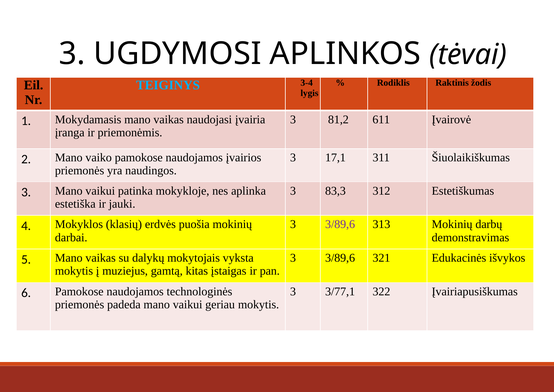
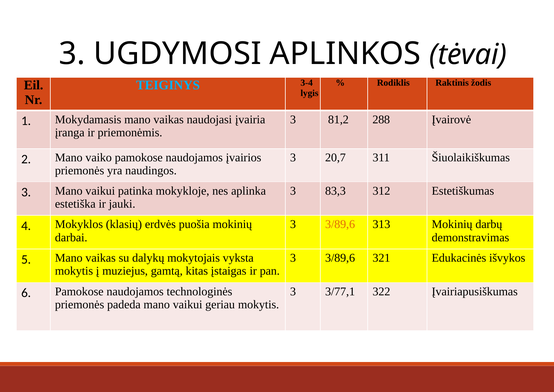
611: 611 -> 288 (381, 119)
17,1: 17,1 -> 20,7 (335, 158)
3/89,6 colour: purple -> orange (340, 224)
